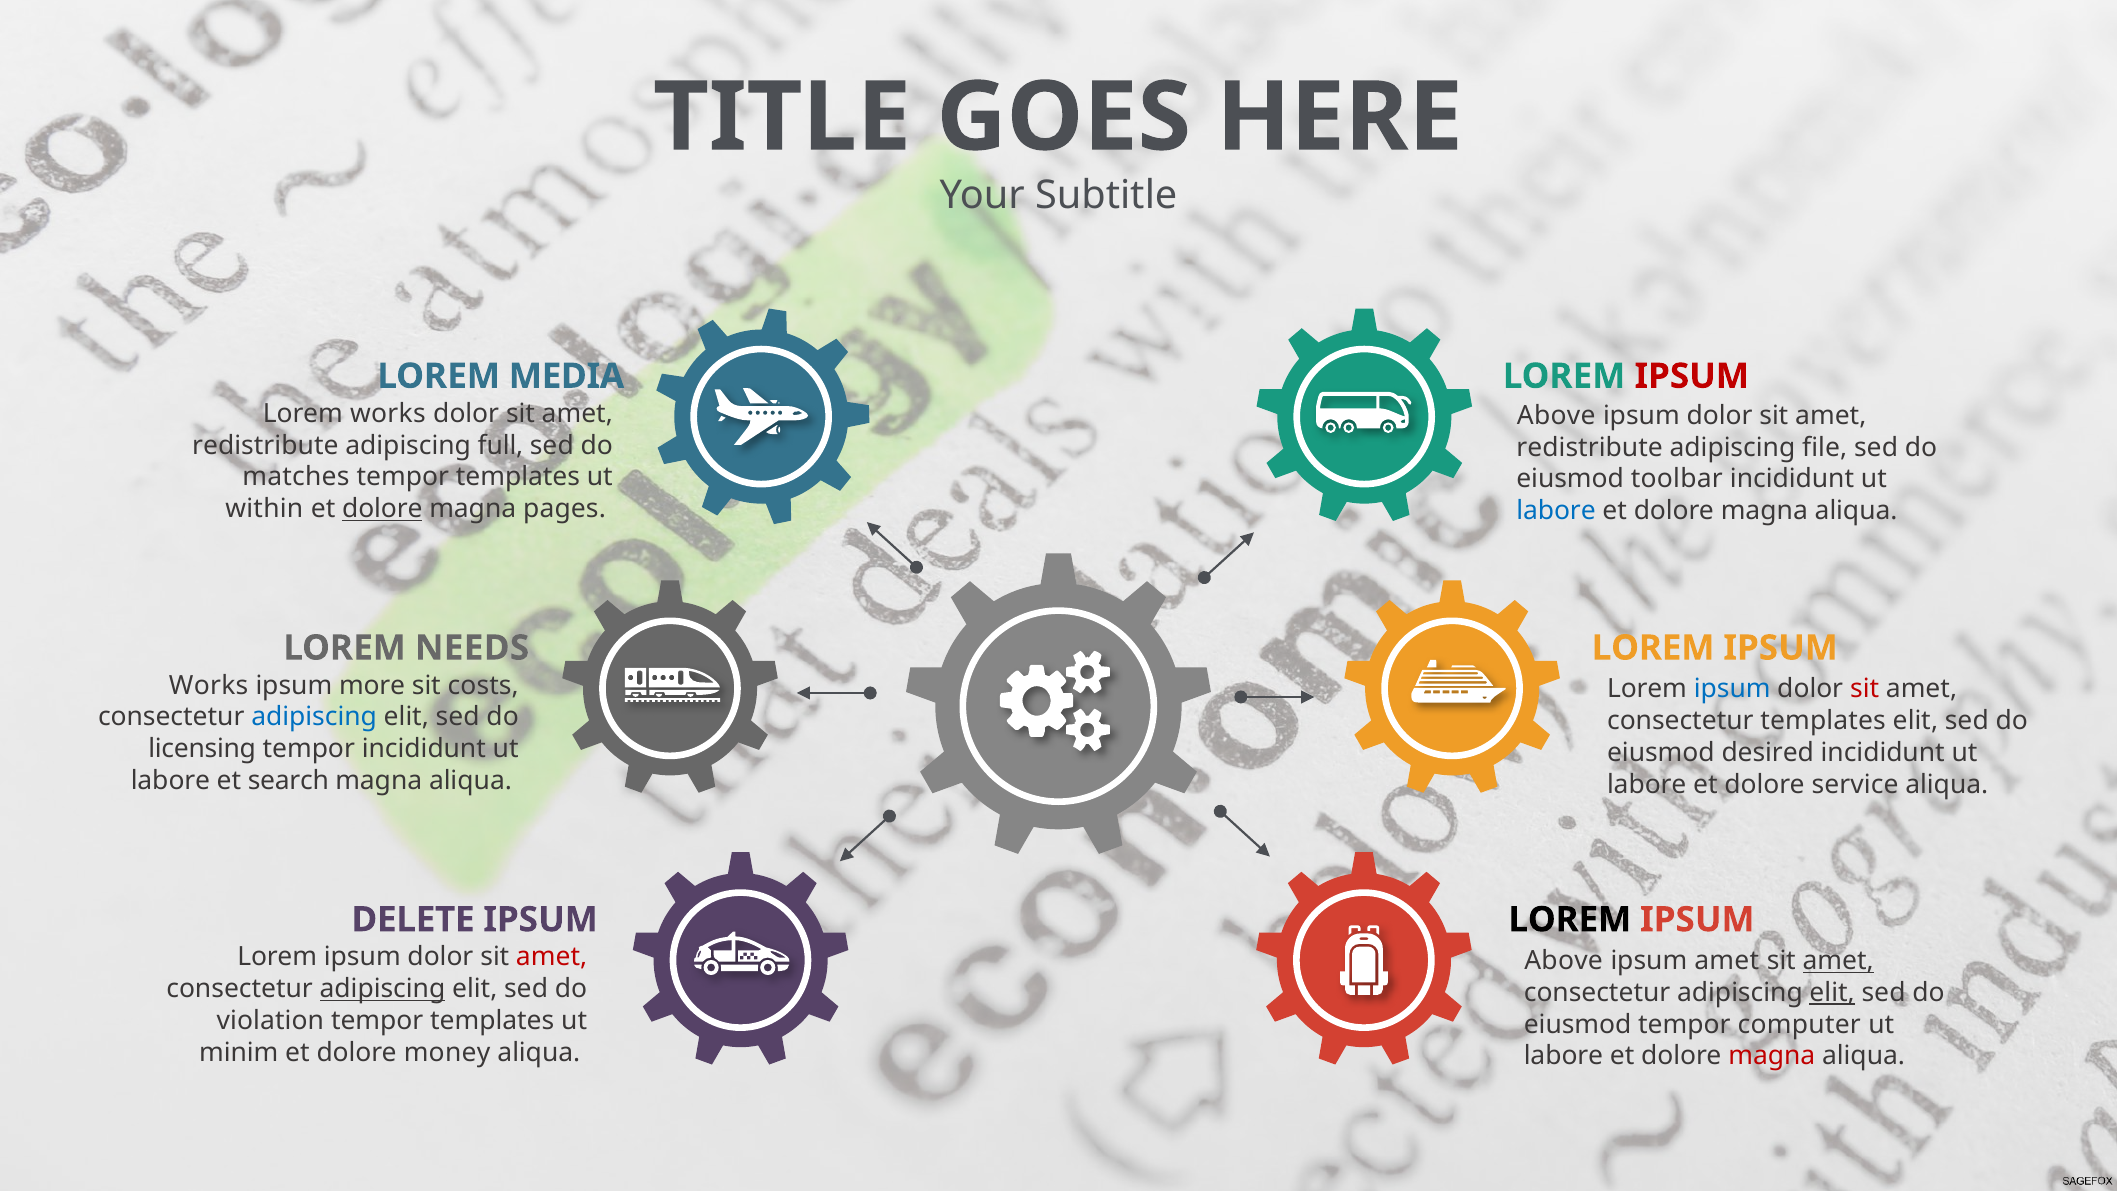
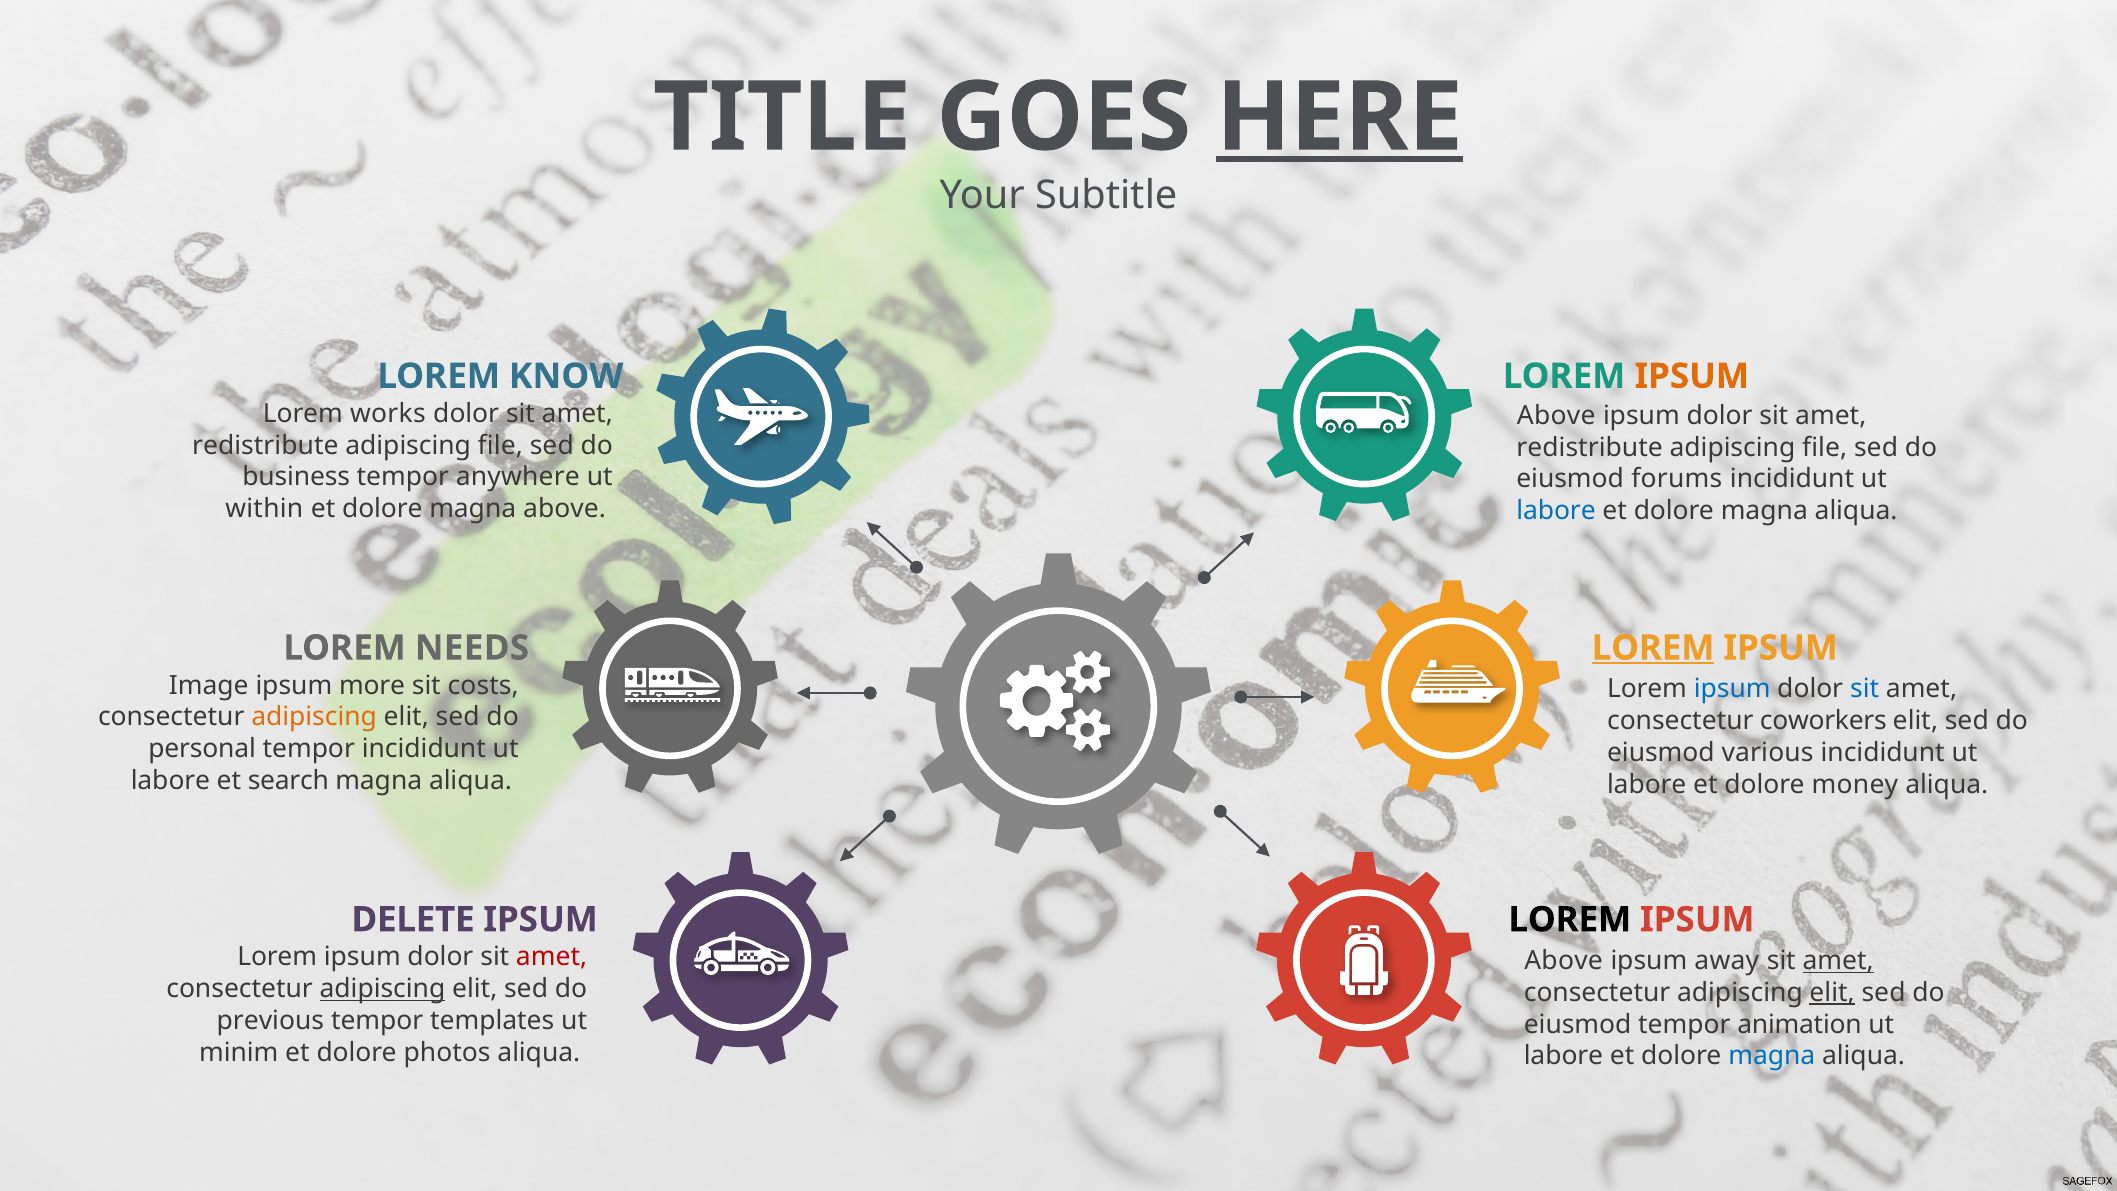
HERE underline: none -> present (1340, 118)
MEDIA: MEDIA -> KNOW (566, 376)
IPSUM colour: red -> orange (1692, 376)
full: full -> file (500, 445)
matches: matches -> business (296, 477)
templates: templates -> anywhere (518, 477)
toolbar: toolbar -> forums (1677, 479)
dolore underline: present -> none (382, 509)
magna pages: pages -> above (565, 509)
LOREM underline: none -> present (1653, 648)
Works: Works -> Image (209, 685)
sit colour: red -> blue (1865, 689)
adipiscing colour: blue -> orange (314, 717)
consectetur templates: templates -> coworkers (1823, 721)
licensing: licensing -> personal (202, 749)
desired: desired -> various (1768, 753)
service: service -> money (1855, 784)
ipsum amet: amet -> away (1727, 961)
violation: violation -> previous (270, 1021)
computer: computer -> animation (1800, 1024)
money: money -> photos (447, 1052)
magna colour: red -> blue (1772, 1056)
